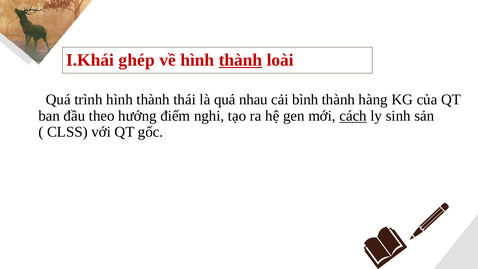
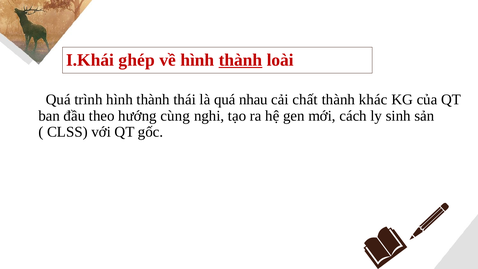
bình: bình -> chất (305, 100)
hàng: hàng -> khác (373, 100)
điểm: điểm -> cùng (175, 116)
cách underline: present -> none (353, 116)
